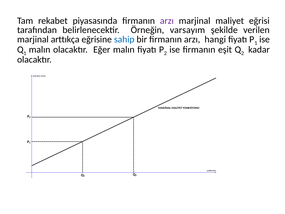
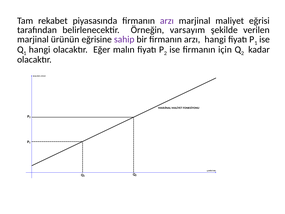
arttıkça: arttıkça -> ürünün (65, 39)
sahip colour: blue -> purple (124, 39)
malın: malın -> hangi (40, 50)
eşit: eşit -> için (225, 50)
